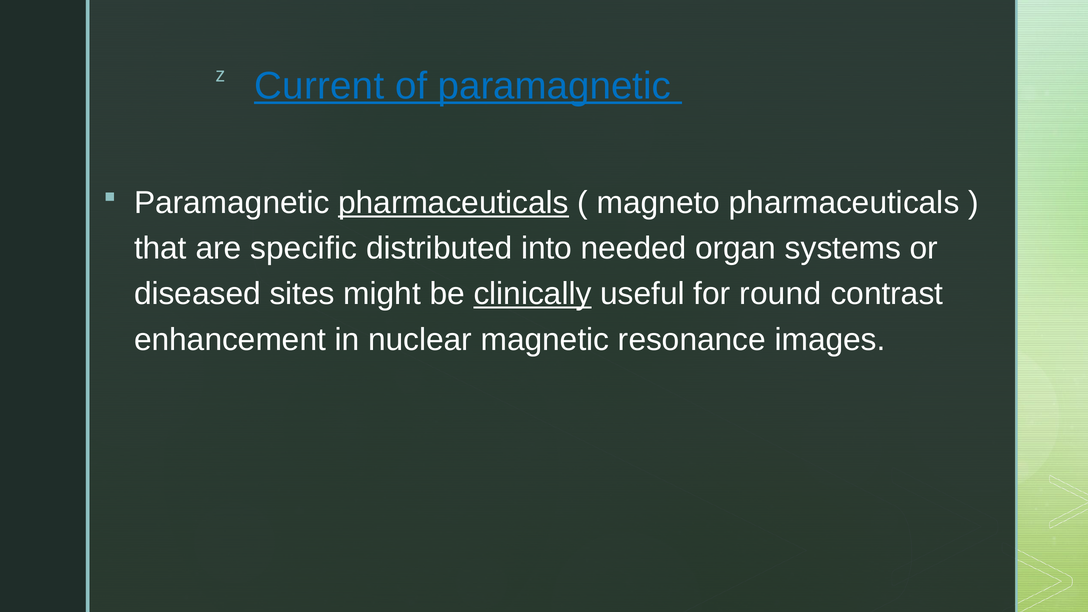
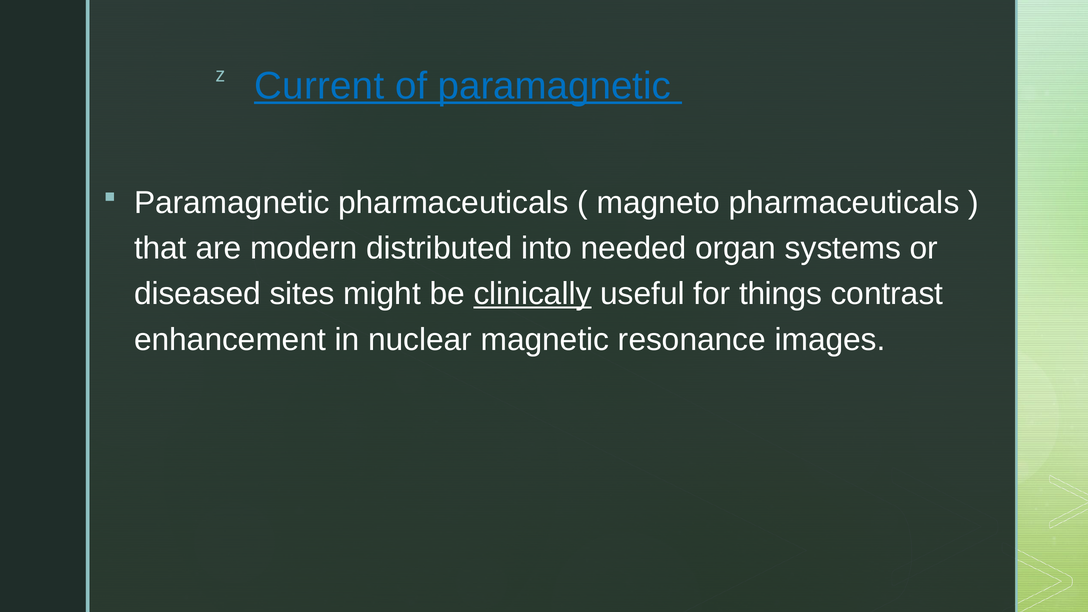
pharmaceuticals underline: present -> none (453, 203)
specific: specific -> modern (304, 248)
round: round -> things (781, 294)
